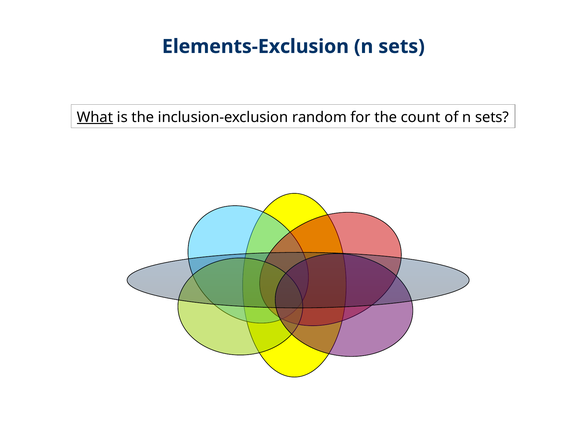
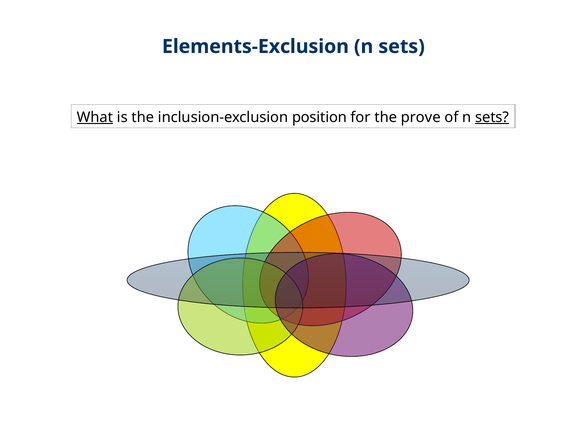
random: random -> position (319, 117)
count: count -> prove (421, 117)
sets underline: none -> present (492, 117)
